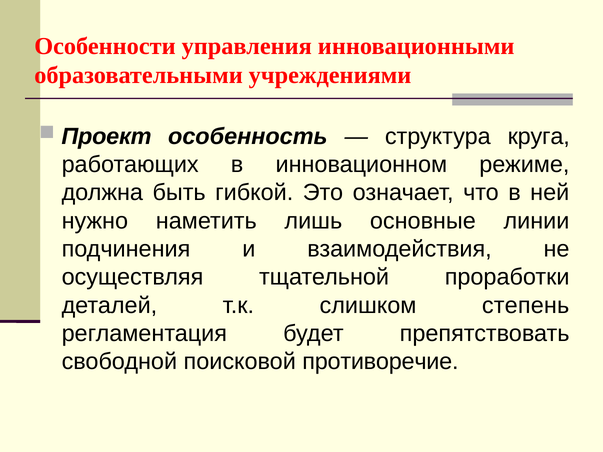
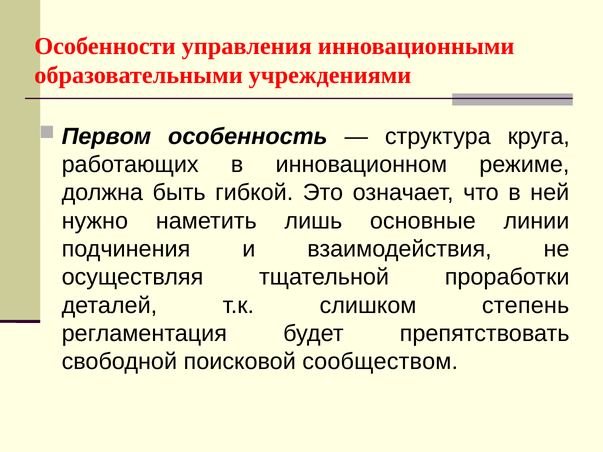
Проект: Проект -> Первом (106, 137)
противоречие: противоречие -> сообществом (380, 362)
